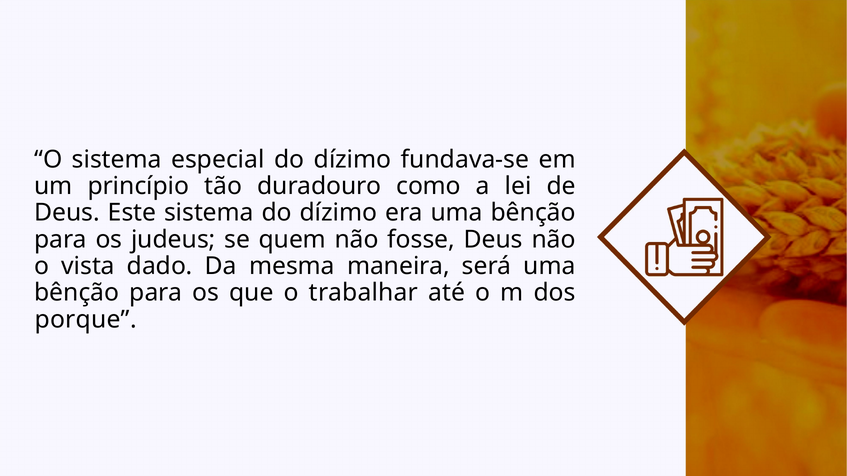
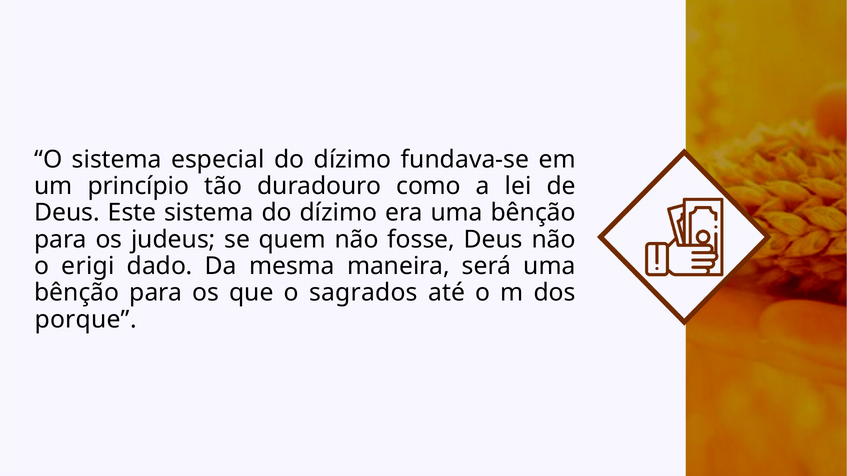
vista: vista -> erigi (88, 266)
trabalhar: trabalhar -> sagrados (363, 293)
